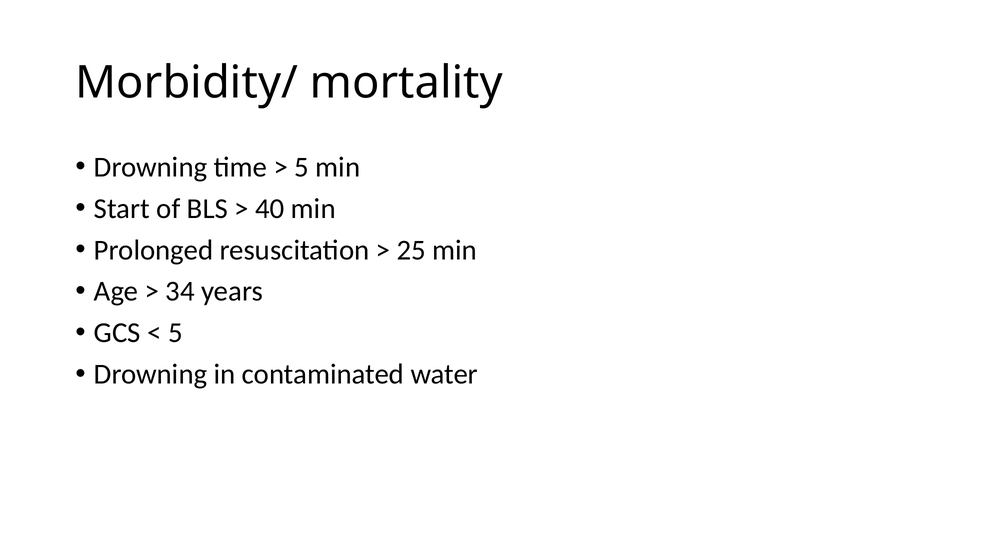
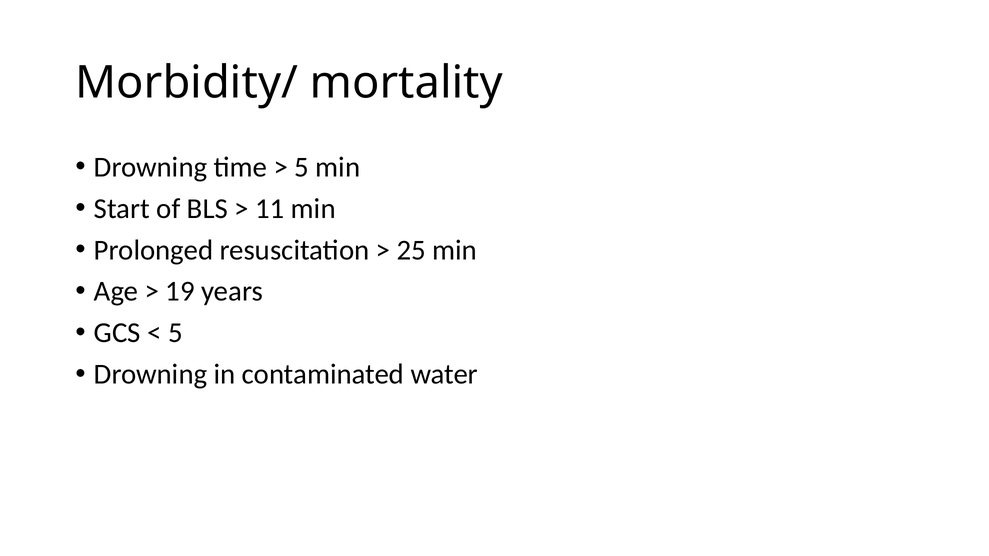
40: 40 -> 11 (270, 209)
34: 34 -> 19 (180, 292)
